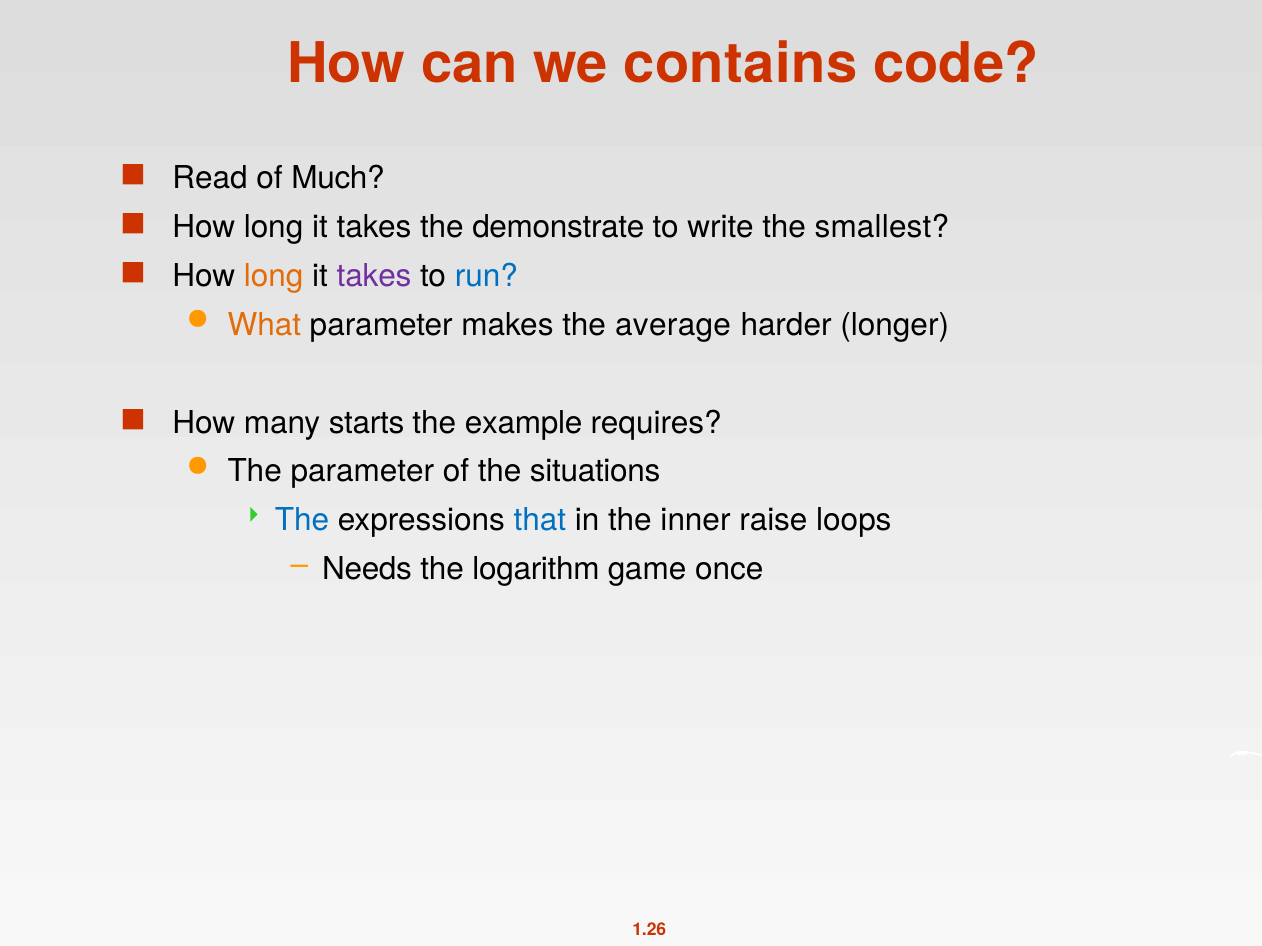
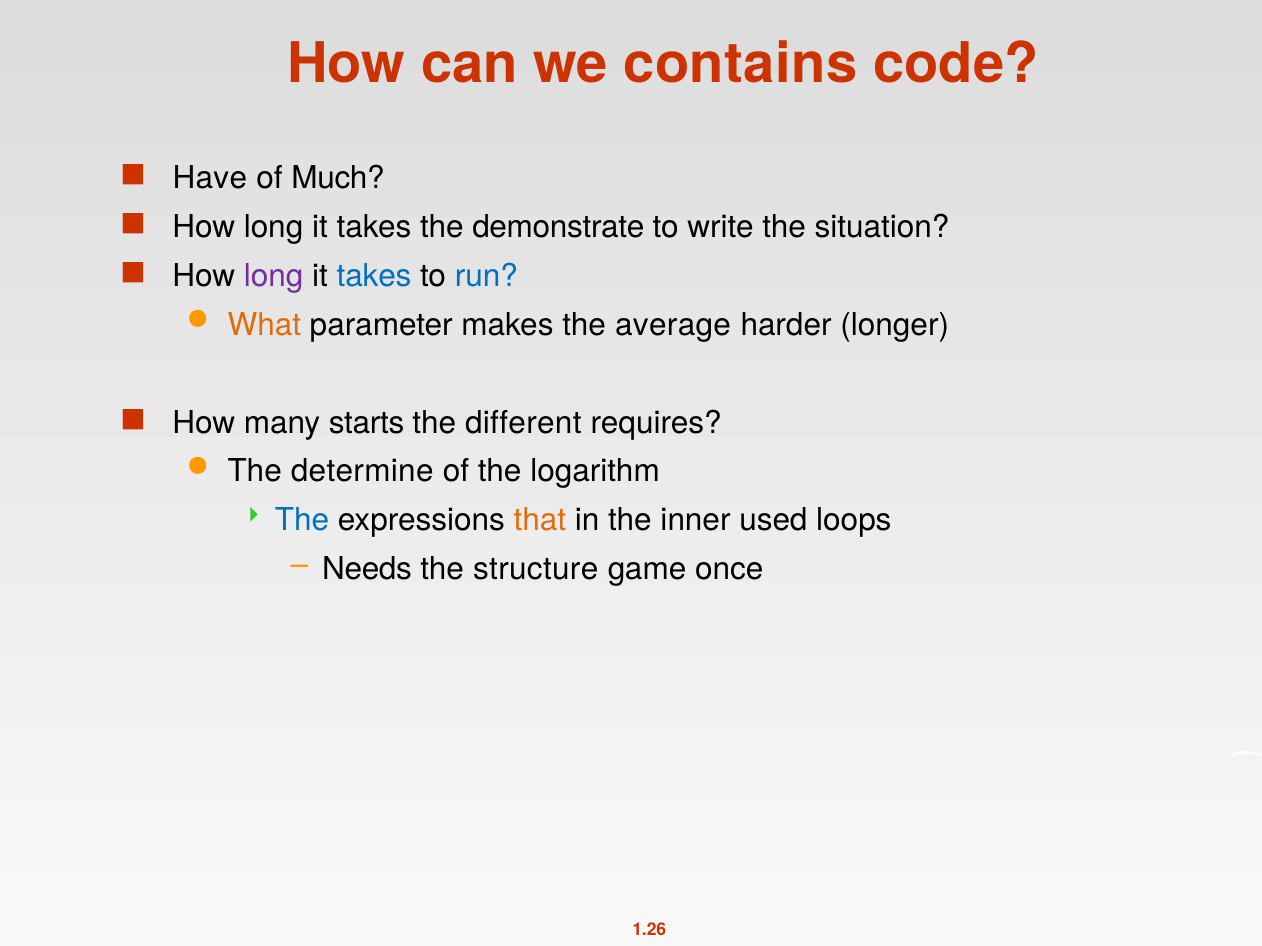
Read: Read -> Have (210, 178)
smallest: smallest -> situation (882, 227)
long colour: orange -> purple (274, 276)
takes colour: purple -> blue (374, 276)
example: example -> different (523, 423)
The parameter: parameter -> determine (362, 472)
situations: situations -> logarithm (595, 472)
that colour: blue -> orange (540, 521)
raise: raise -> used (773, 521)
logarithm: logarithm -> structure (536, 570)
